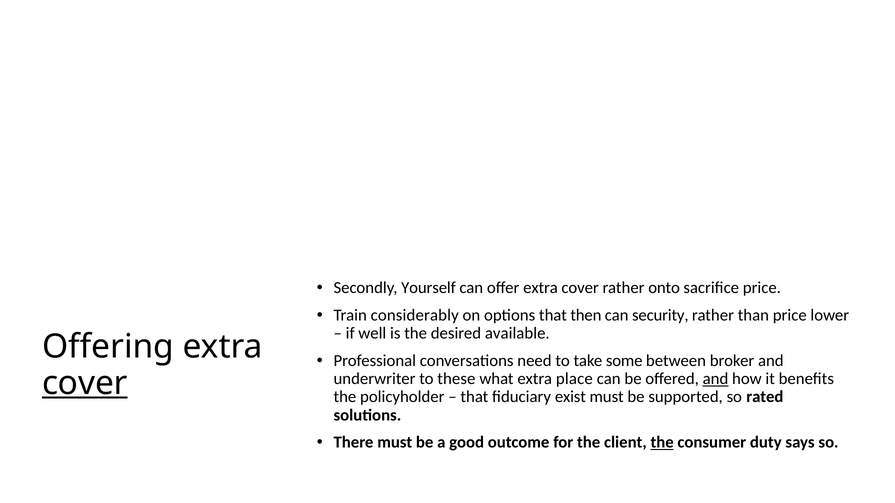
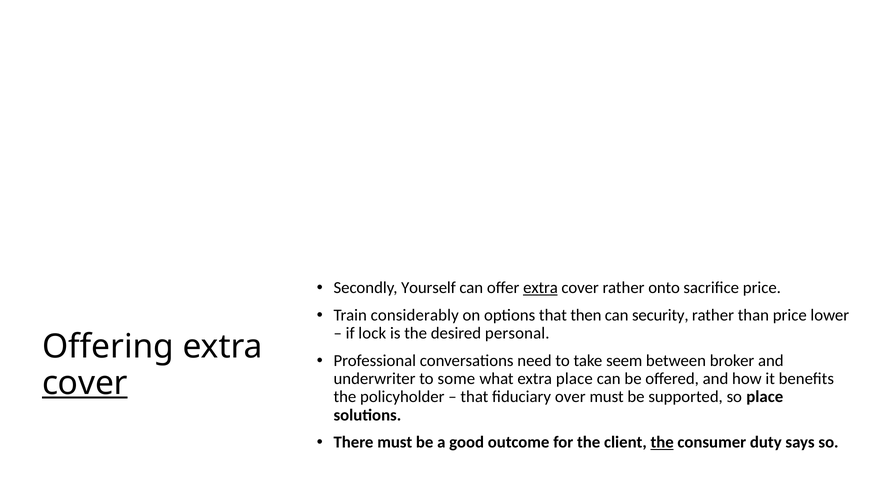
extra underline: none -> present (541, 288)
well: well -> lock (372, 334)
available: available -> personal (517, 334)
some: some -> seem (624, 361)
these: these -> some (456, 379)
and underline: present -> none (716, 379)
exist: exist -> over (570, 397)
so rated: rated -> place (765, 397)
